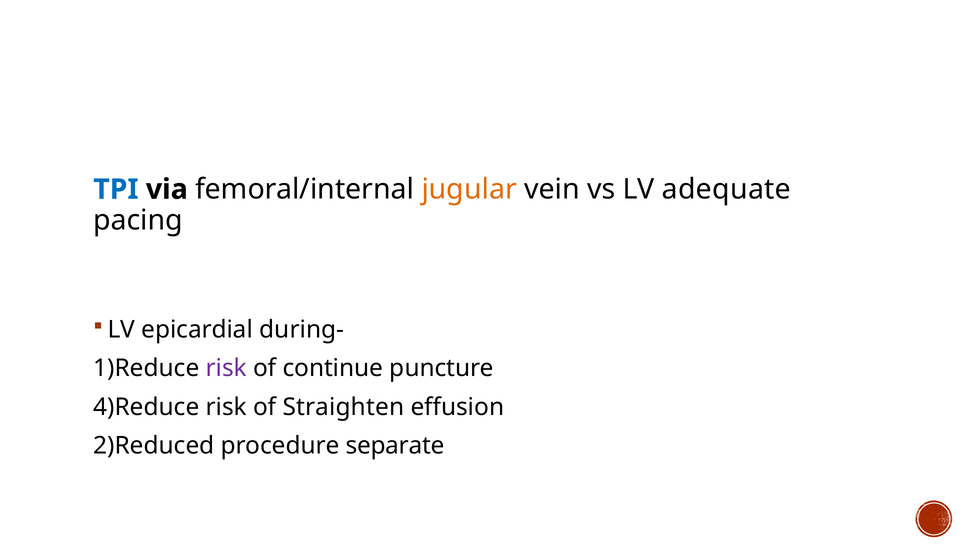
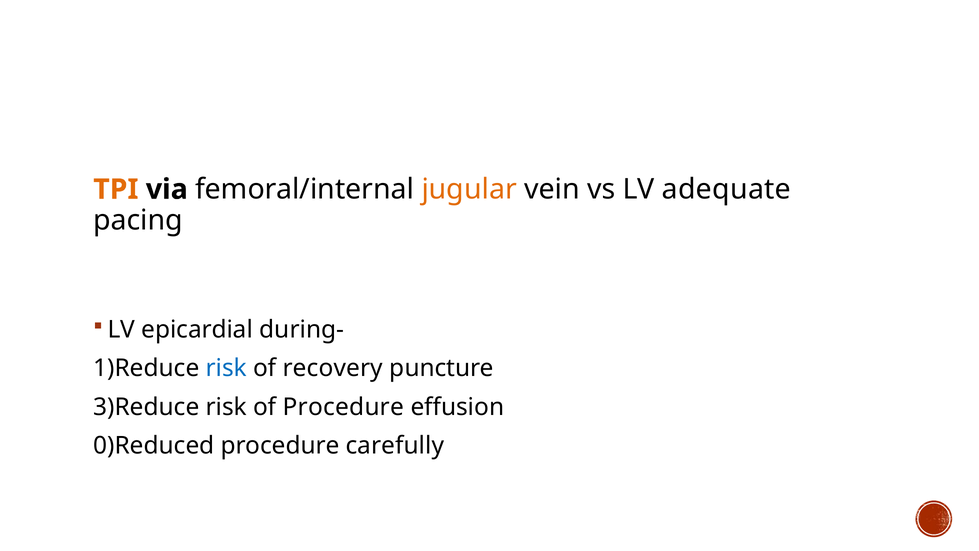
TPI colour: blue -> orange (116, 189)
risk colour: purple -> blue (226, 368)
continue: continue -> recovery (333, 368)
4)Reduce: 4)Reduce -> 3)Reduce (146, 407)
of Straighten: Straighten -> Procedure (343, 407)
2)Reduced: 2)Reduced -> 0)Reduced (154, 445)
separate: separate -> carefully (395, 445)
